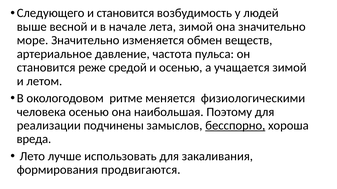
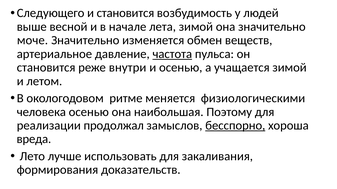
море: море -> моче (32, 40)
частота underline: none -> present (172, 54)
средой: средой -> внутри (128, 68)
подчинены: подчинены -> продолжал (114, 126)
продвигаются: продвигаются -> доказательств (141, 170)
